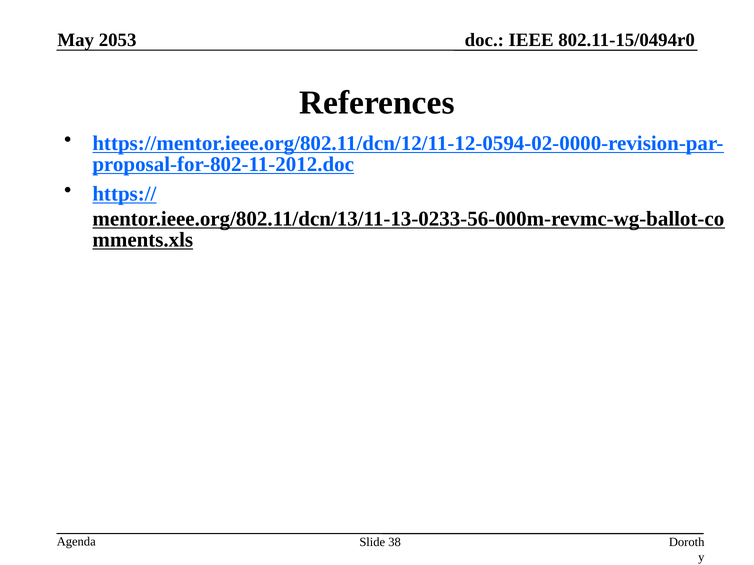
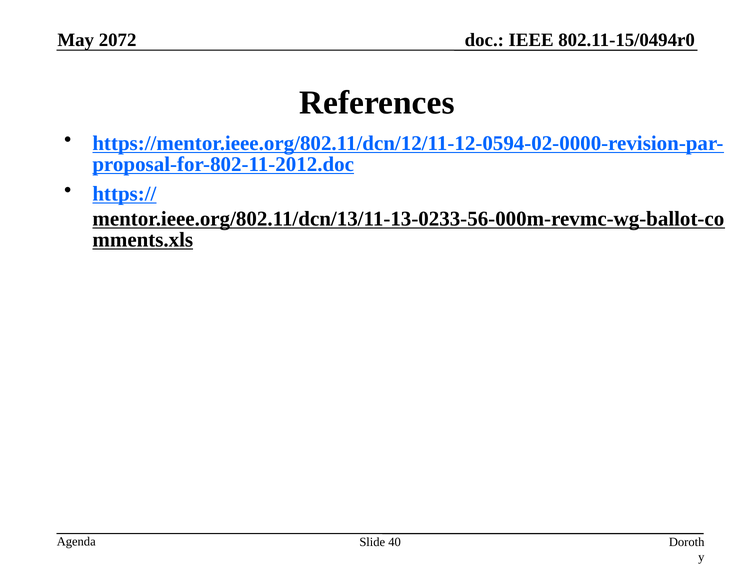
2053: 2053 -> 2072 (118, 40)
38: 38 -> 40 (395, 542)
